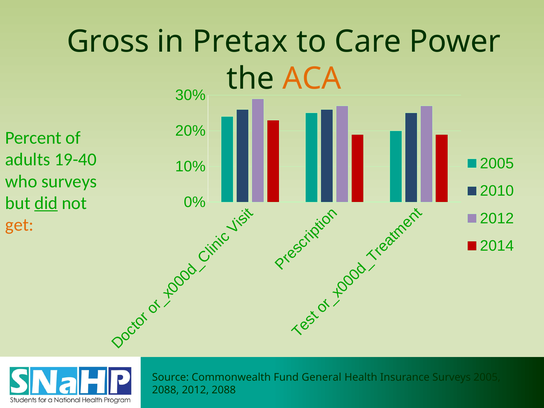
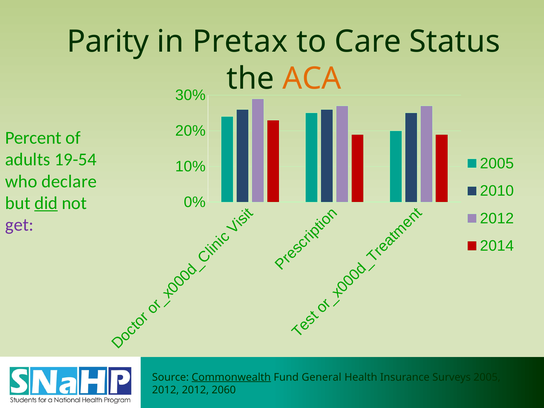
Gross: Gross -> Parity (108, 42)
Power: Power -> Status (455, 42)
19-40: 19-40 -> 19-54 (76, 160)
who surveys: surveys -> declare (69, 181)
get colour: orange -> purple (19, 225)
Commonwealth underline: none -> present (231, 377)
2088: 2088 -> 2012 (166, 390)
2012 2088: 2088 -> 2060 (224, 390)
